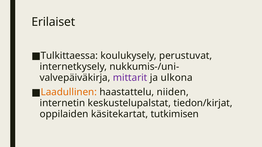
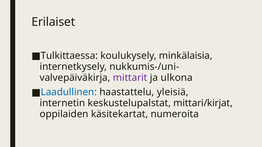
perustuvat: perustuvat -> minkälaisia (186, 56)
Laadullinen colour: orange -> blue (69, 92)
niiden: niiden -> yleisiä (173, 92)
tiedon/kirjat: tiedon/kirjat -> mittari/kirjat (203, 103)
tutkimisen: tutkimisen -> numeroita (175, 114)
